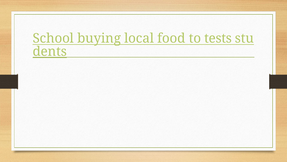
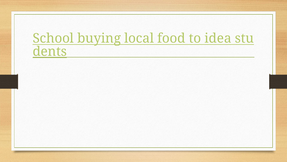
tests: tests -> idea (218, 38)
